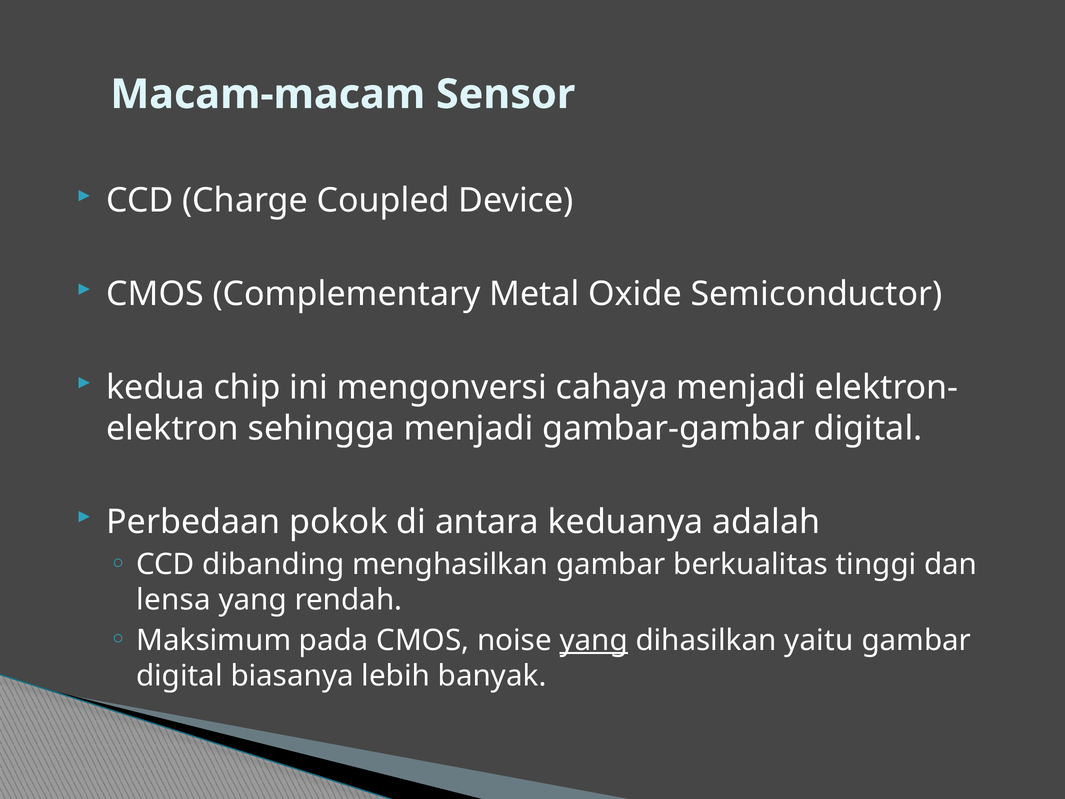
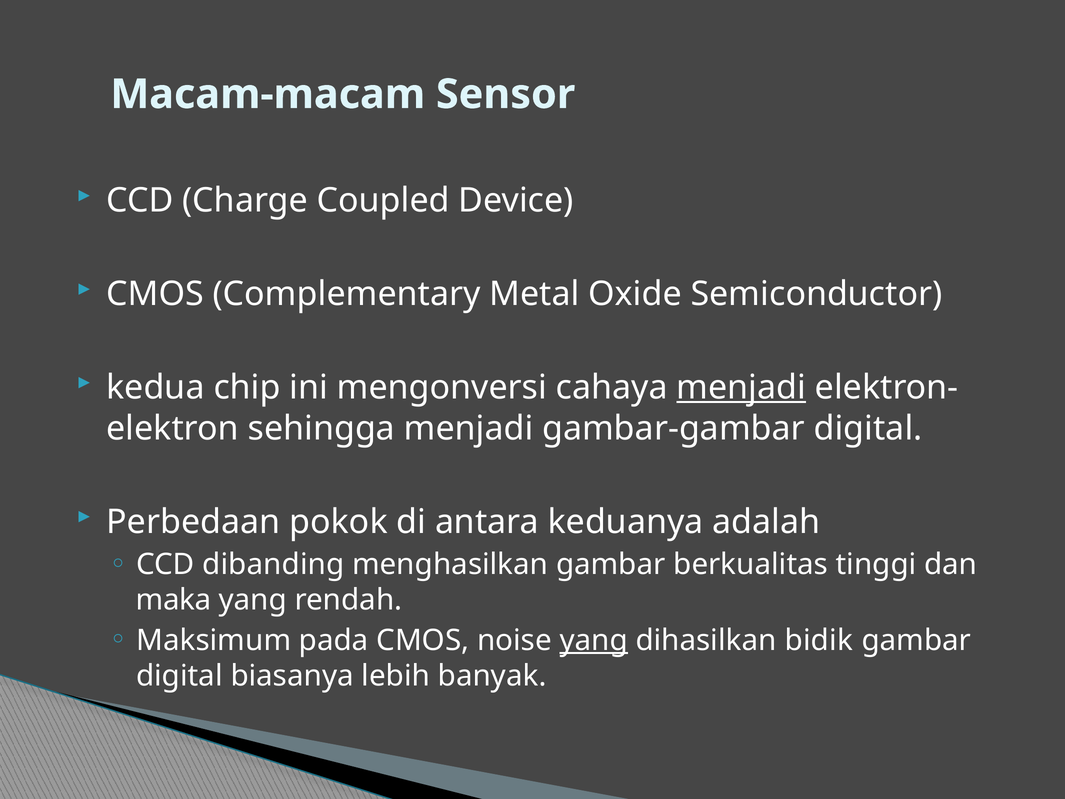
menjadi underline: none -> present (741, 387)
lensa: lensa -> maka (174, 600)
yaitu: yaitu -> bidik (819, 640)
